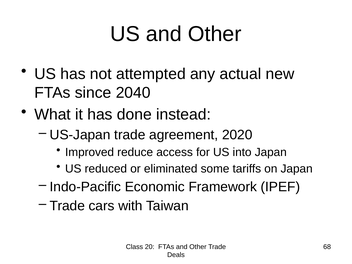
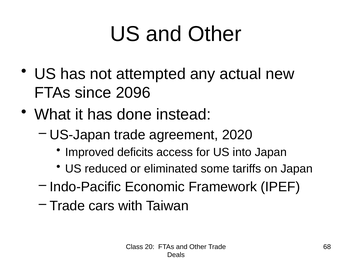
2040: 2040 -> 2096 (133, 93)
reduce: reduce -> deficits (135, 152)
